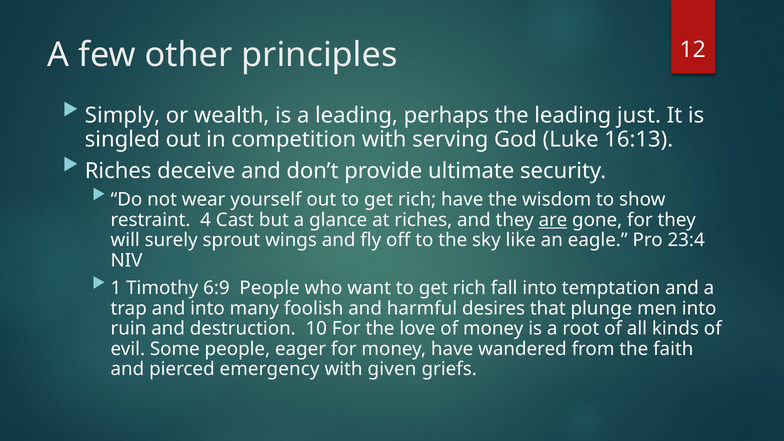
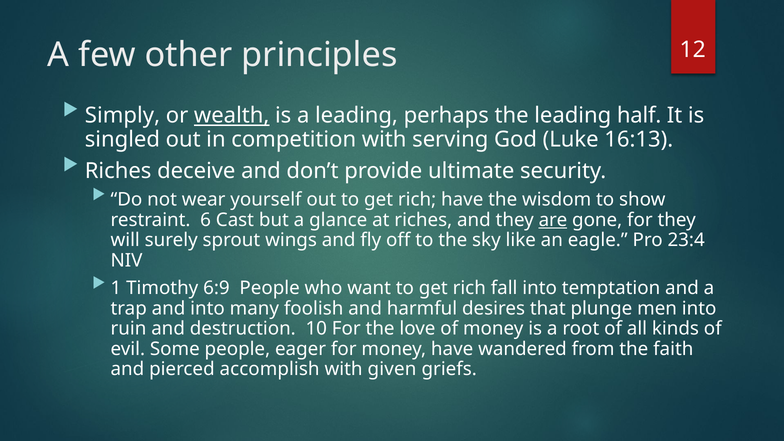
wealth underline: none -> present (232, 116)
just: just -> half (639, 116)
4: 4 -> 6 (206, 220)
emergency: emergency -> accomplish (270, 369)
